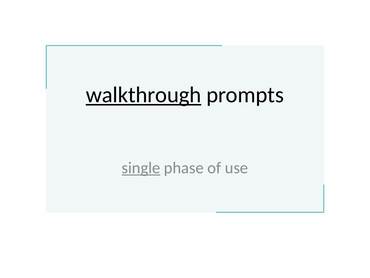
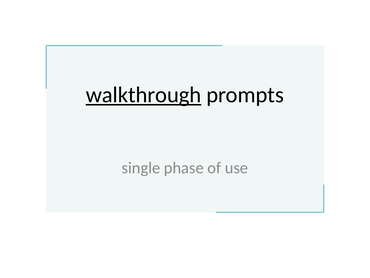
single underline: present -> none (141, 168)
